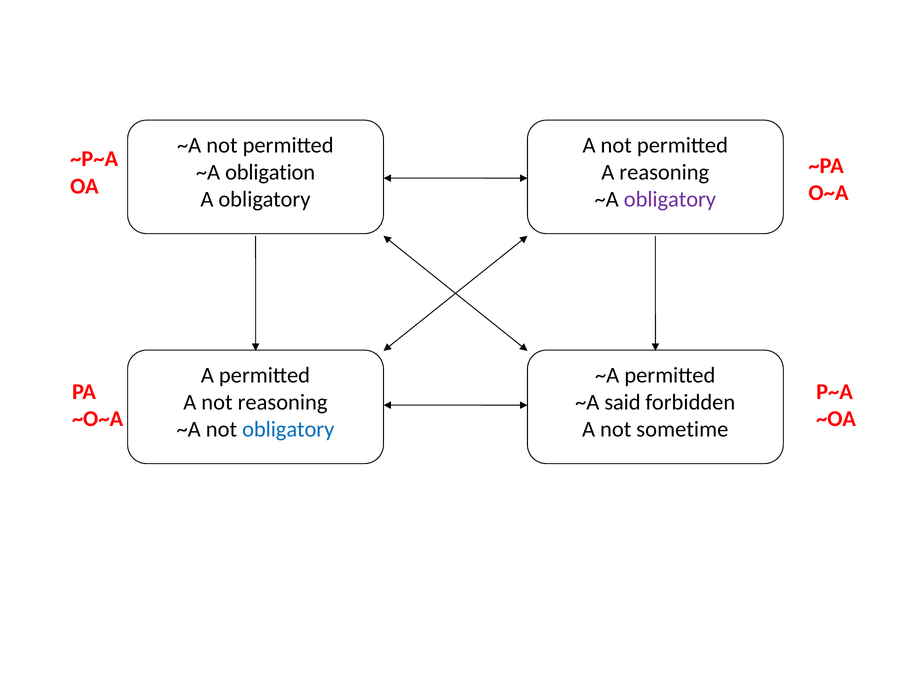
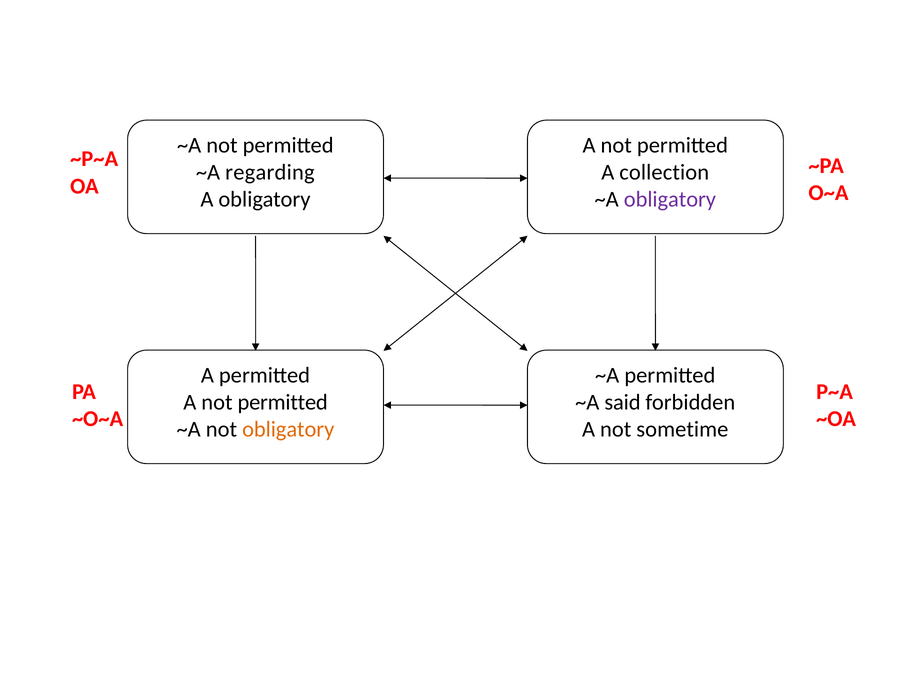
obligation: obligation -> regarding (270, 172)
A reasoning: reasoning -> collection (664, 172)
reasoning: reasoning -> permitted (283, 402)
obligatory colour: blue -> orange (288, 429)
